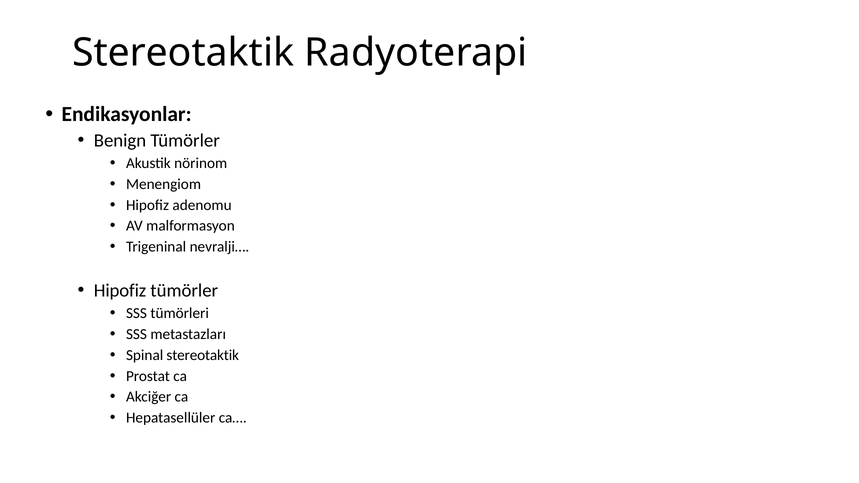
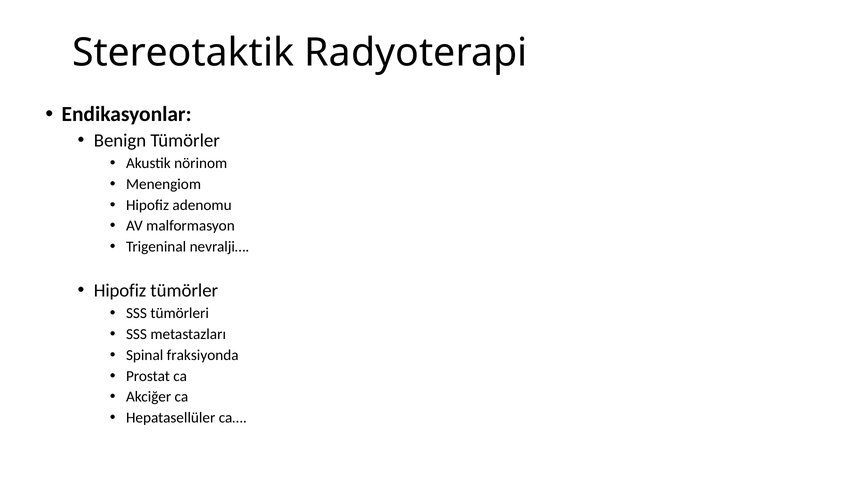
Spinal stereotaktik: stereotaktik -> fraksiyonda (203, 355)
